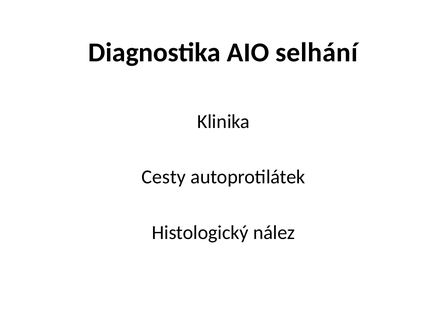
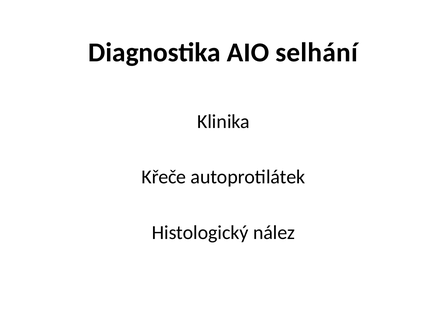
Cesty: Cesty -> Křeče (164, 177)
